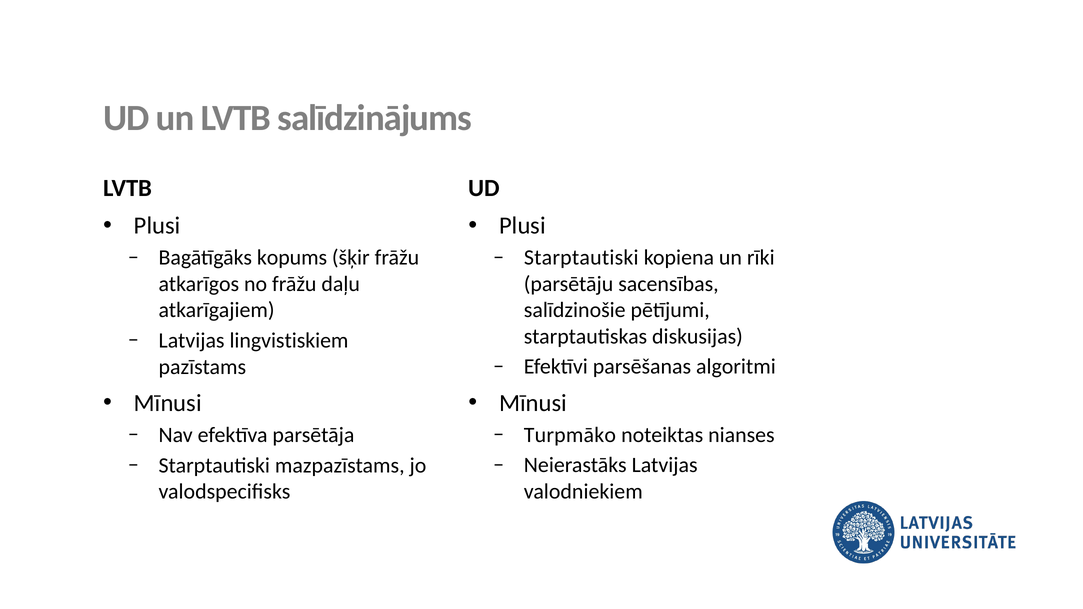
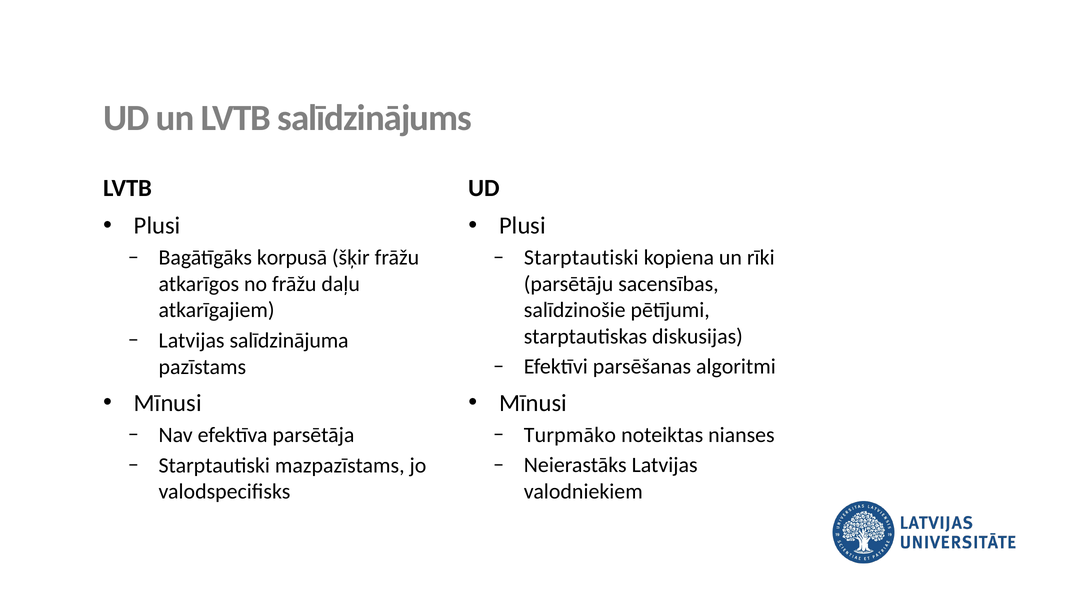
kopums: kopums -> korpusā (292, 258)
lingvistiskiem: lingvistiskiem -> salīdzinājuma (289, 341)
